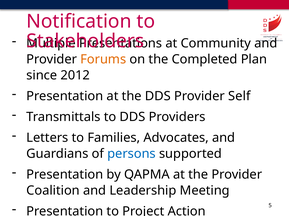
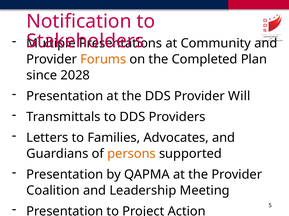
2012: 2012 -> 2028 (75, 76)
Self: Self -> Will (239, 96)
persons colour: blue -> orange (131, 154)
